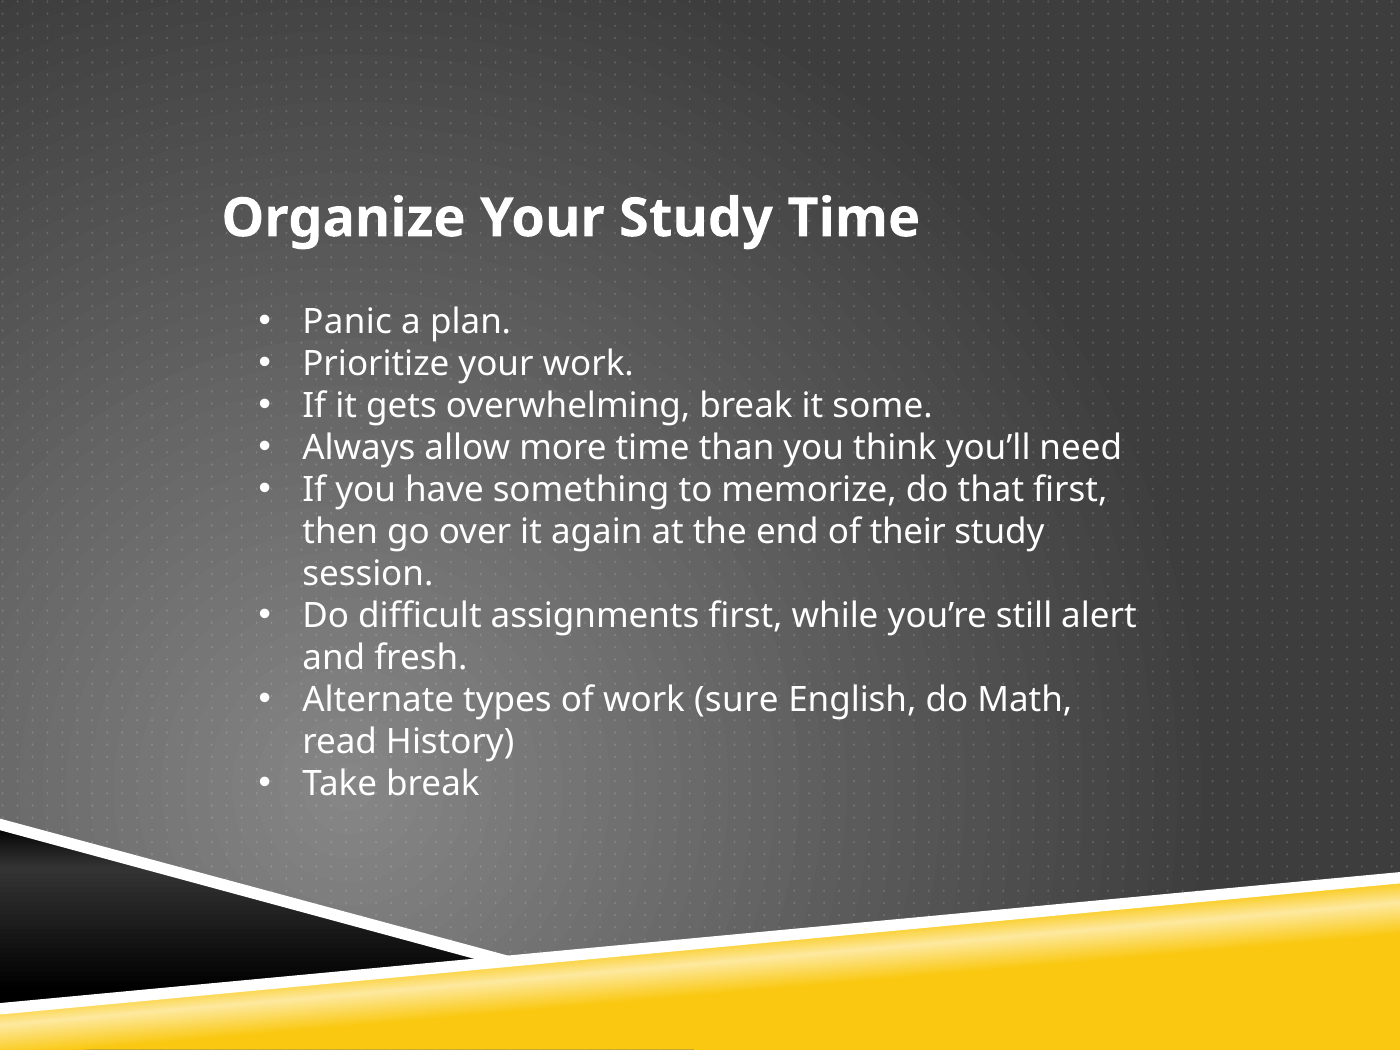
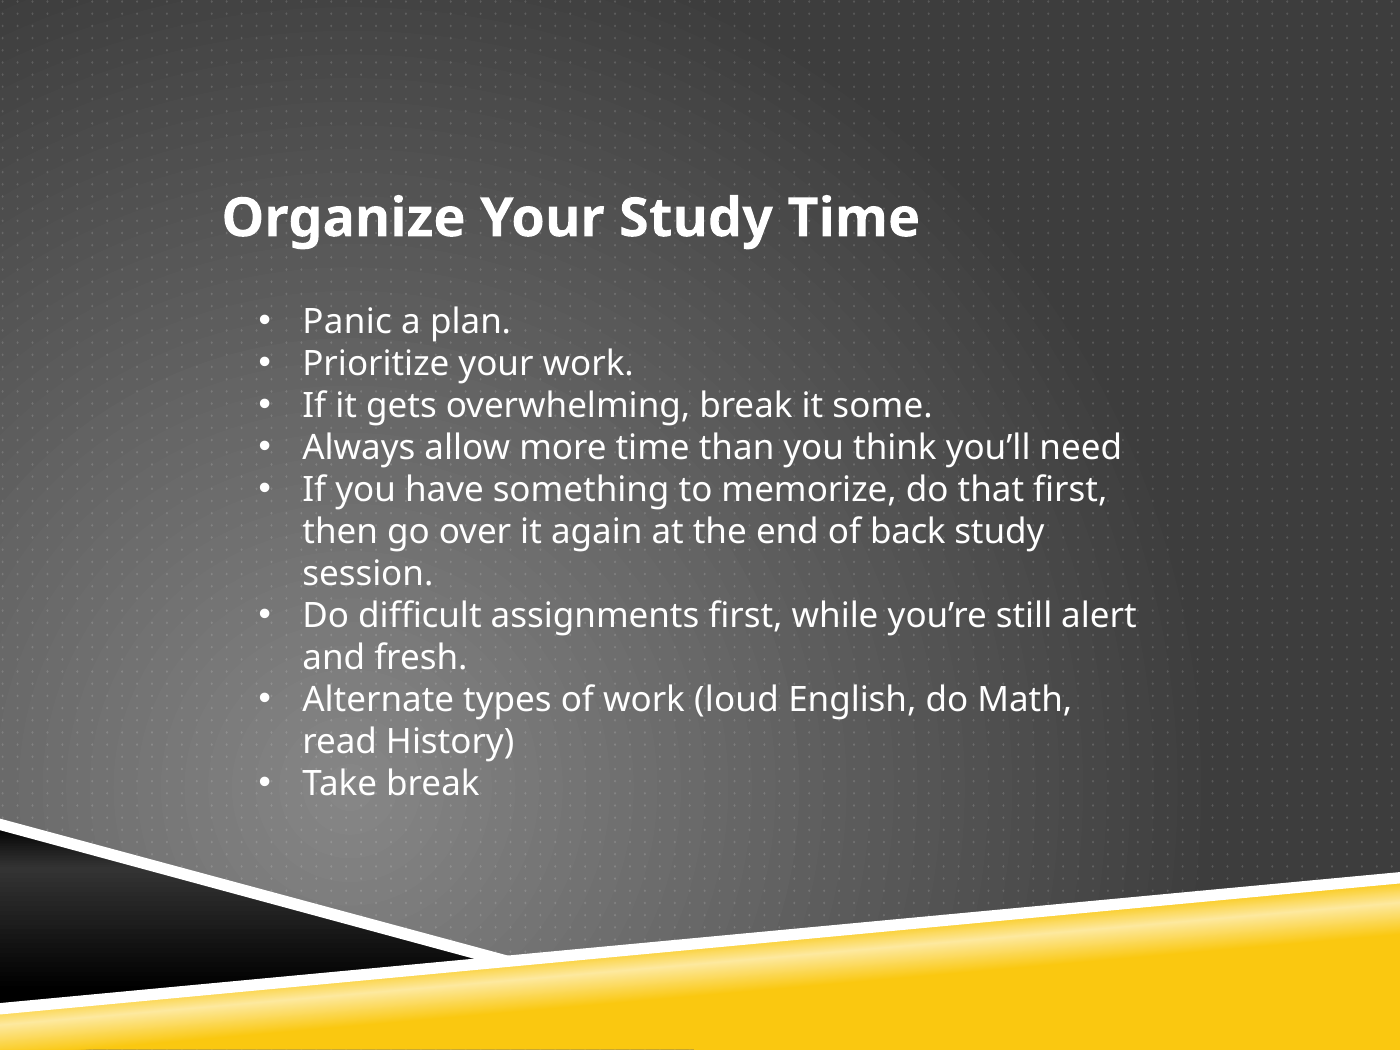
their: their -> back (908, 532)
sure: sure -> loud (736, 700)
